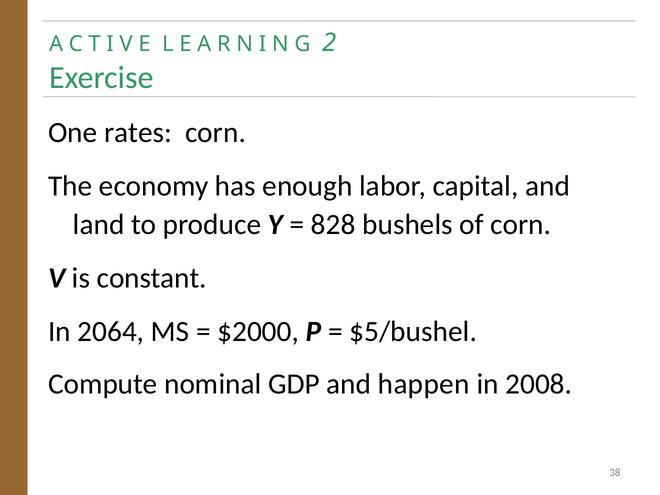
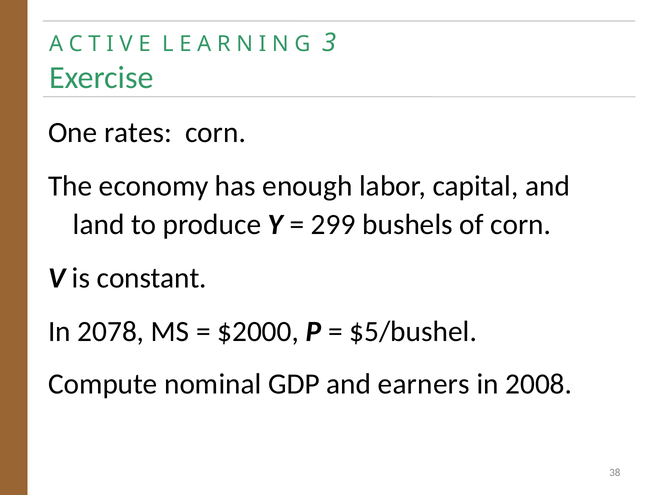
2: 2 -> 3 (329, 43)
828: 828 -> 299 (333, 225)
2064: 2064 -> 2078 (111, 331)
happen: happen -> earners (424, 384)
